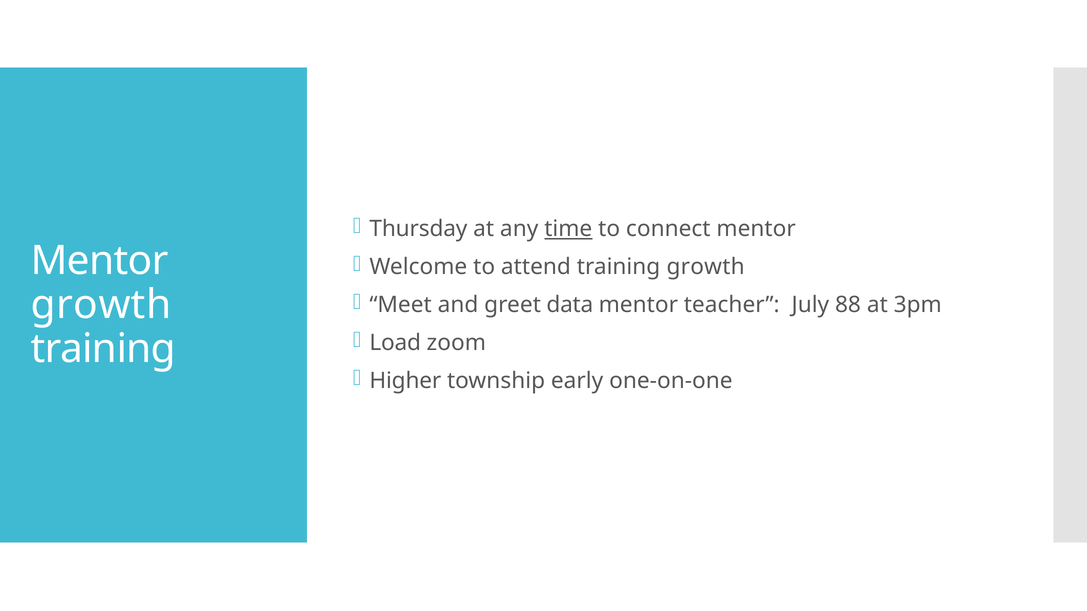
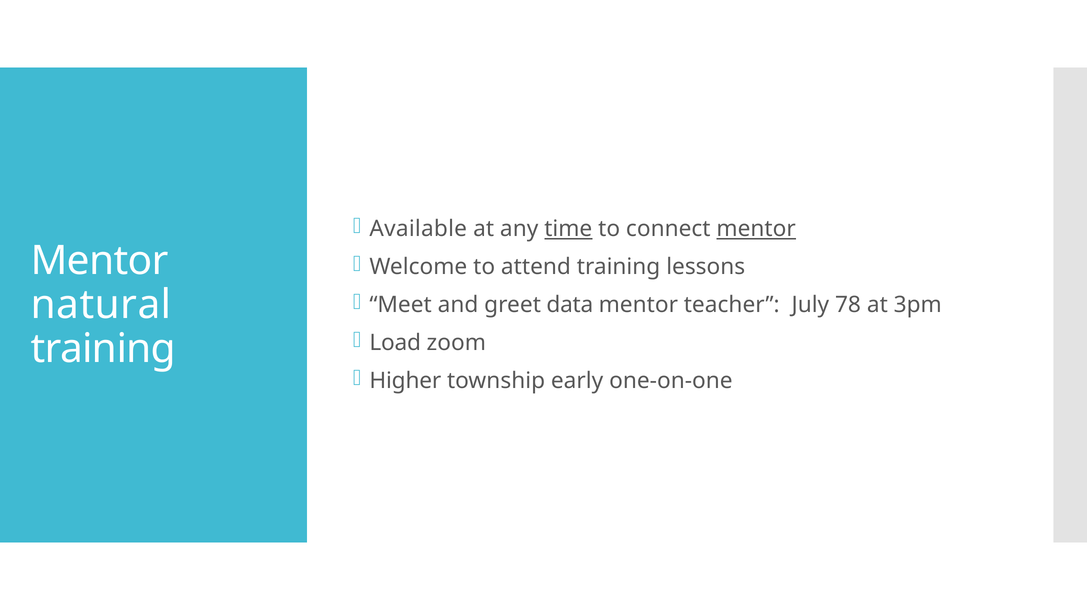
Thursday: Thursday -> Available (418, 229)
mentor underline: none -> present (756, 229)
training growth: growth -> lessons (706, 267)
88: 88 -> 78 (848, 305)
growth: growth -> natural (101, 305)
